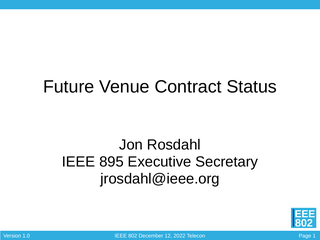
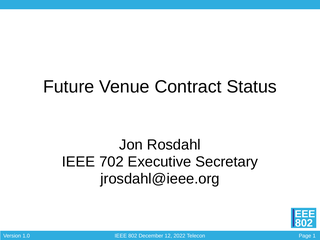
895: 895 -> 702 (111, 162)
